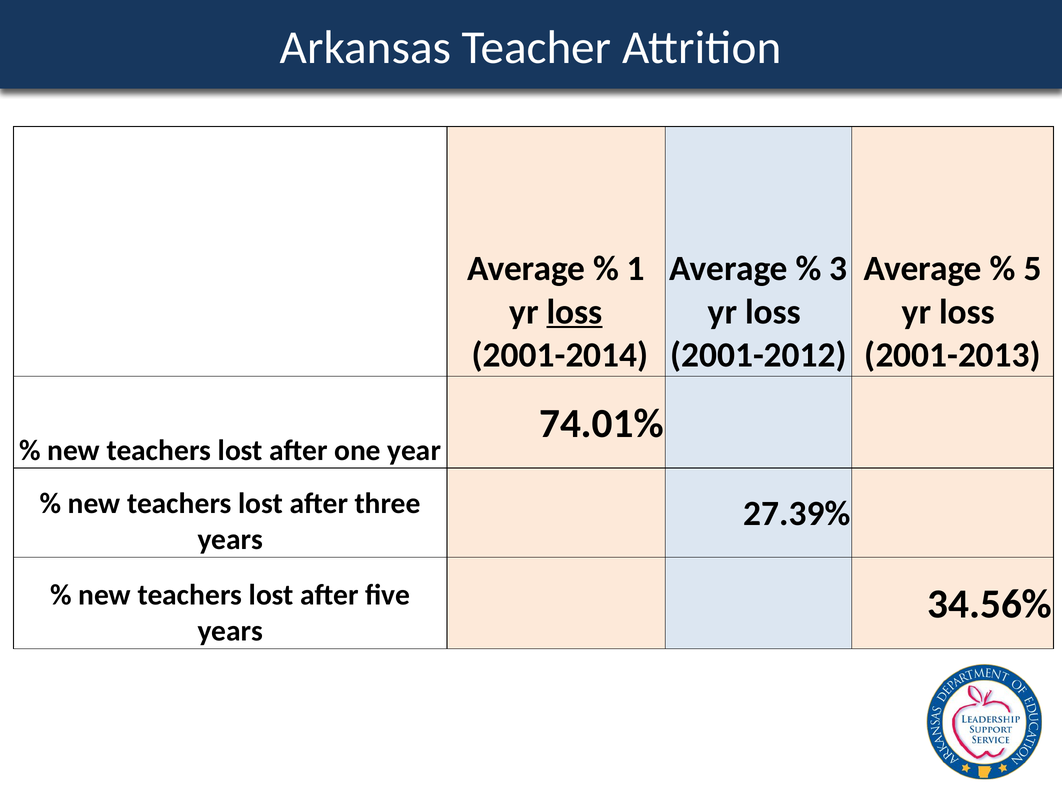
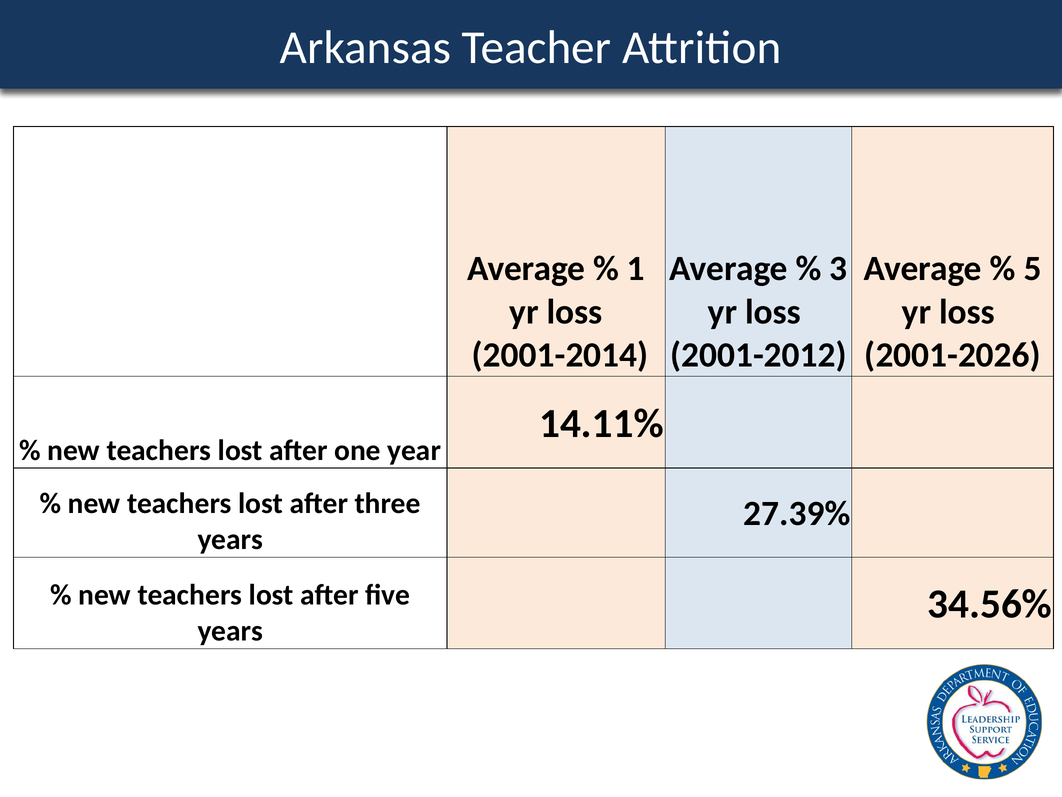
loss underline: present -> none (575, 312)
2001-2013: 2001-2013 -> 2001-2026 (953, 355)
74.01%: 74.01% -> 14.11% (601, 423)
